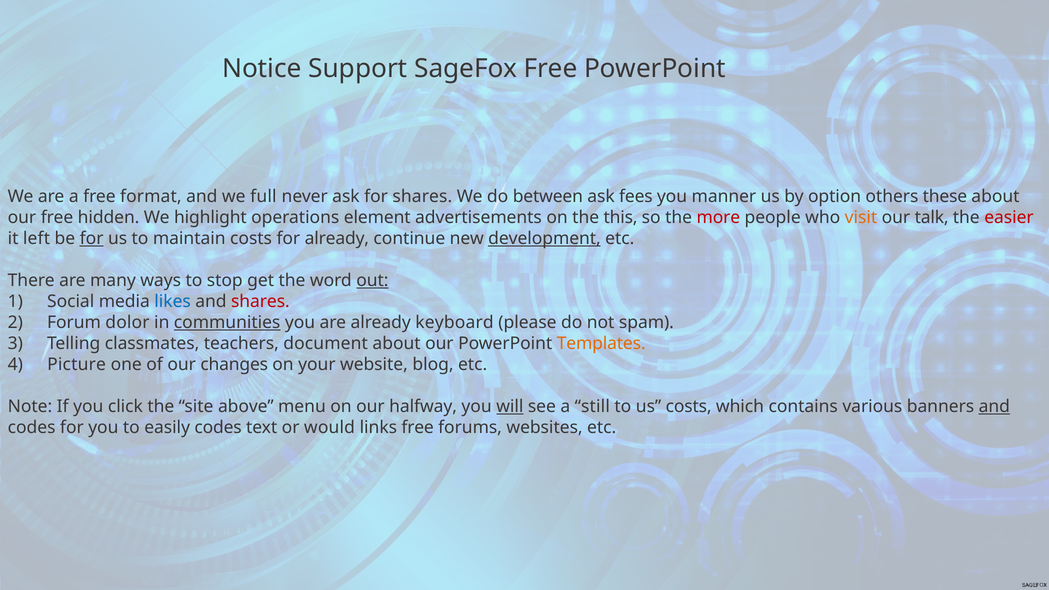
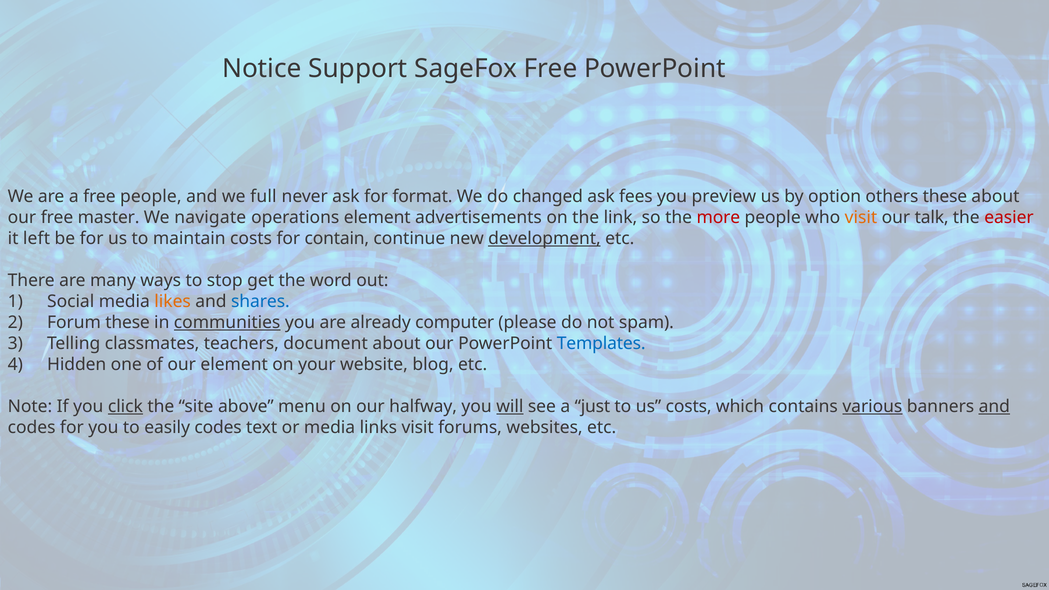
free format: format -> people (151, 197)
for shares: shares -> format (422, 197)
between: between -> changed (548, 197)
manner: manner -> preview (724, 197)
hidden: hidden -> master (109, 218)
highlight: highlight -> navigate (210, 218)
this: this -> link (620, 218)
for underline: present -> none (92, 239)
for already: already -> contain (337, 239)
out underline: present -> none (372, 280)
likes colour: blue -> orange (173, 301)
shares colour: red -> blue (260, 301)
Forum dolor: dolor -> these (128, 322)
keyboard: keyboard -> computer (455, 322)
Templates colour: orange -> blue (601, 343)
Picture: Picture -> Hidden (77, 364)
our changes: changes -> element (234, 364)
click underline: none -> present (125, 406)
still: still -> just (592, 406)
various underline: none -> present (872, 406)
or would: would -> media (330, 427)
links free: free -> visit (418, 427)
